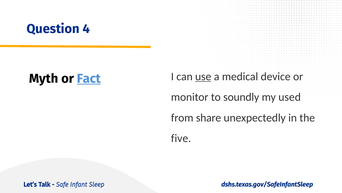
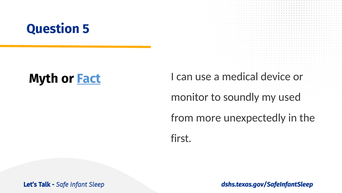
4: 4 -> 5 (86, 29)
use underline: present -> none (203, 76)
share: share -> more (208, 117)
five: five -> first (181, 138)
